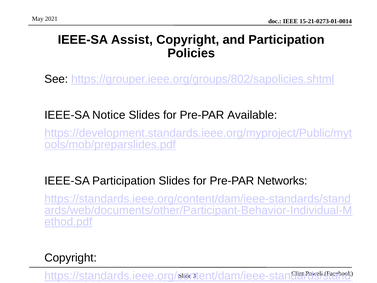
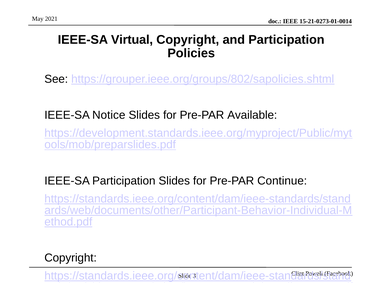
Assist: Assist -> Virtual (132, 40)
Networks: Networks -> Continue (282, 181)
